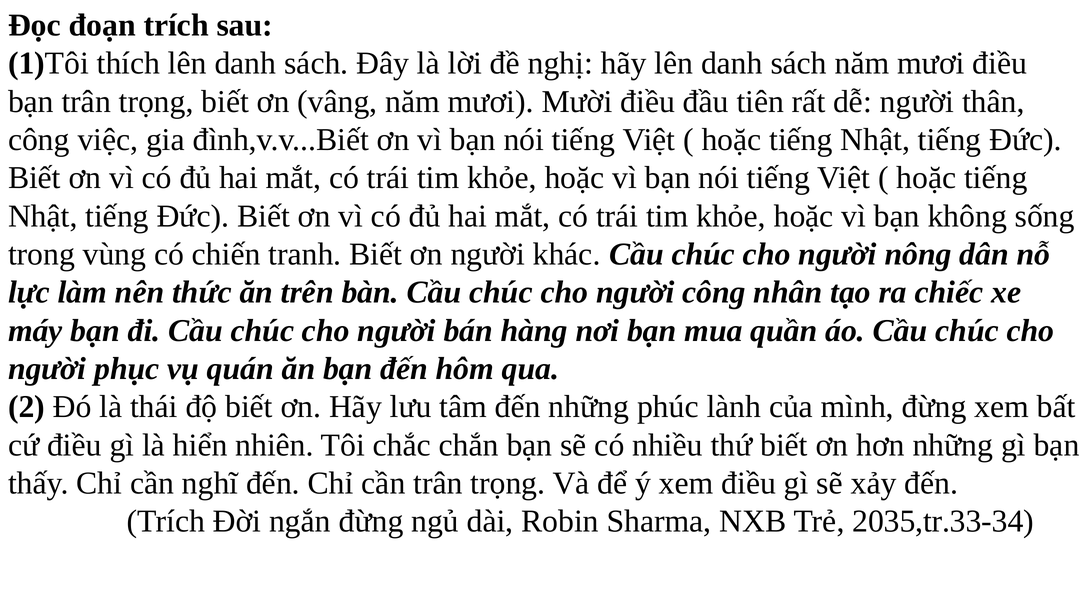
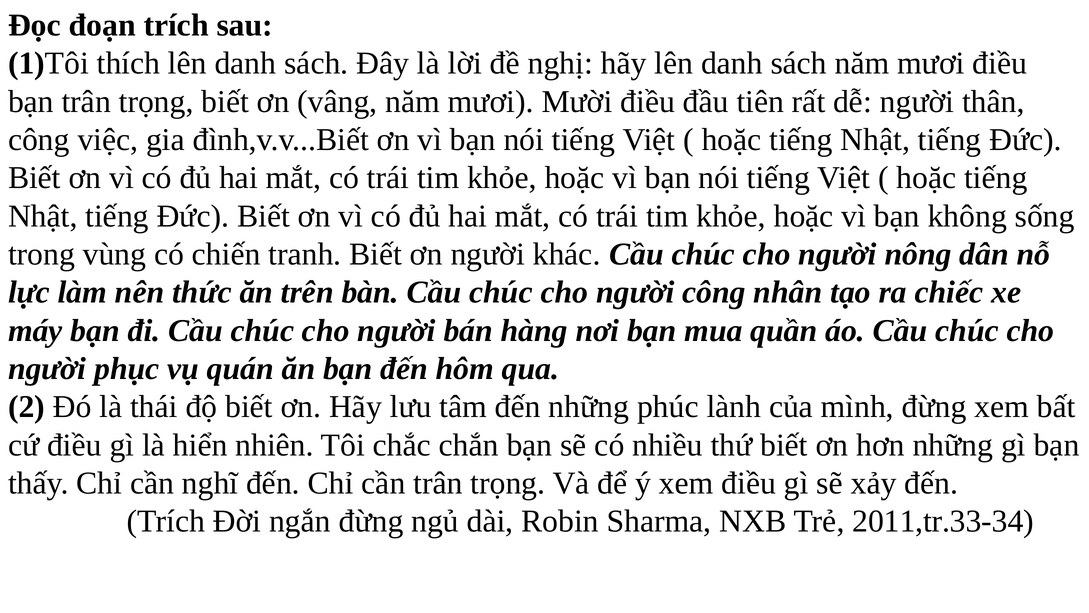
2035,tr.33-34: 2035,tr.33-34 -> 2011,tr.33-34 (943, 521)
